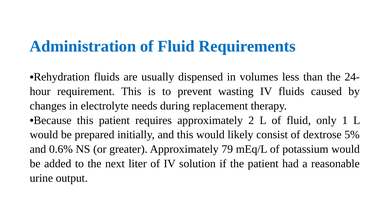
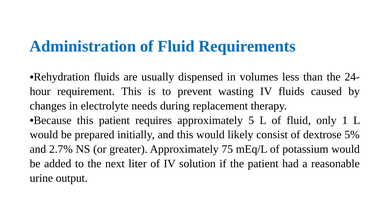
2: 2 -> 5 (251, 120)
0.6%: 0.6% -> 2.7% (61, 149)
79: 79 -> 75 (227, 149)
